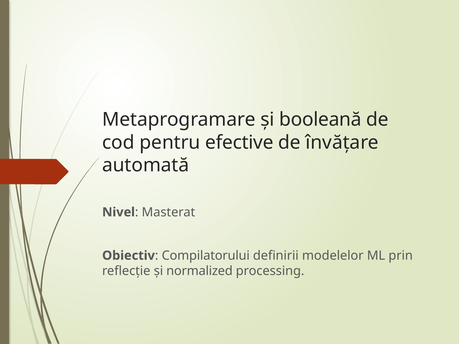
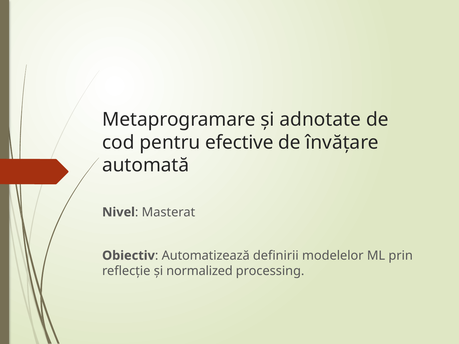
booleană: booleană -> adnotate (320, 120)
Compilatorului: Compilatorului -> Automatizează (206, 256)
